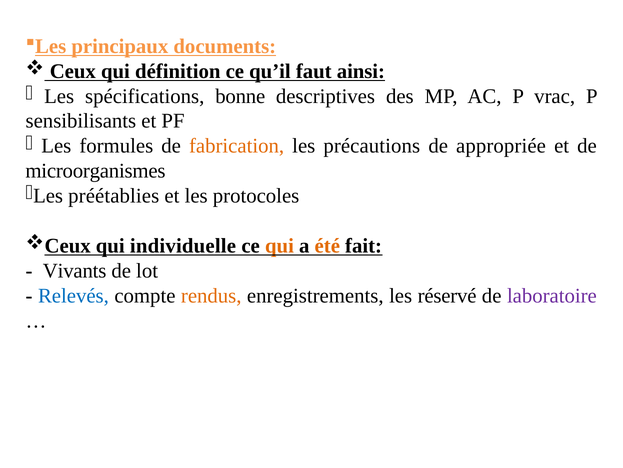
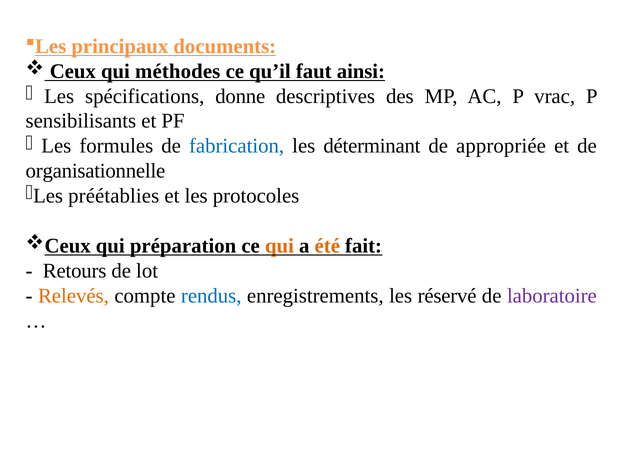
définition: définition -> méthodes (178, 71)
bonne: bonne -> donne (240, 96)
fabrication colour: orange -> blue (237, 146)
précautions: précautions -> déterminant (372, 146)
microorganismes: microorganismes -> organisationnelle (95, 171)
individuelle: individuelle -> préparation (183, 246)
Vivants: Vivants -> Retours (75, 270)
Relevés colour: blue -> orange (73, 295)
rendus colour: orange -> blue (211, 295)
